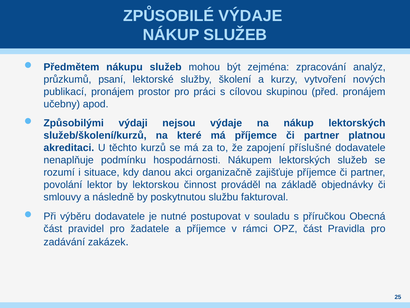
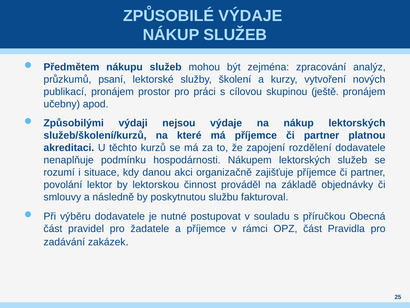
před: před -> ještě (325, 92)
příslušné: příslušné -> rozdělení (310, 148)
